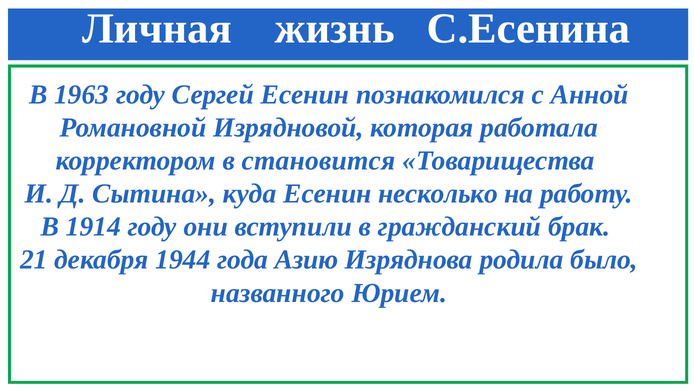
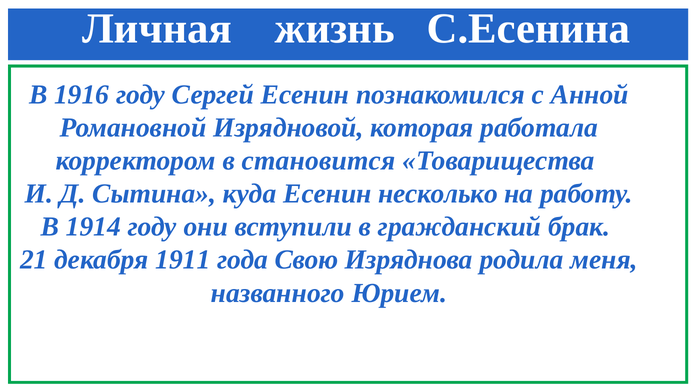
1963: 1963 -> 1916 (82, 95)
1944: 1944 -> 1911 (183, 260)
Азию: Азию -> Свою (306, 260)
было: было -> меня (604, 260)
